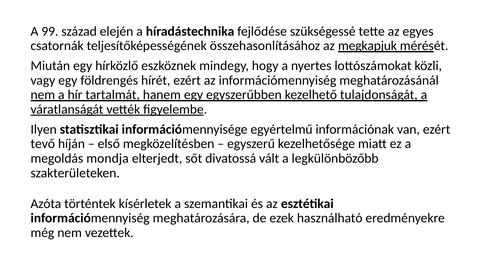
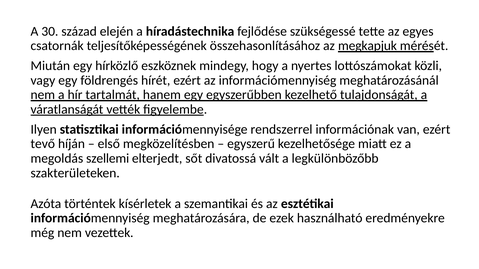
99: 99 -> 30 (50, 31)
egyértelmű: egyértelmű -> rendszerrel (282, 130)
mondja: mondja -> szellemi (108, 159)
